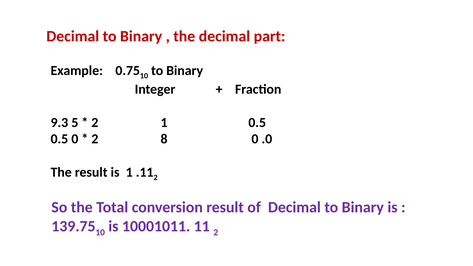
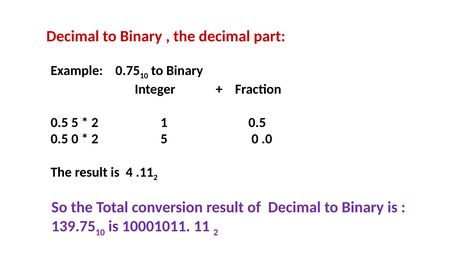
9.3: 9.3 -> 0.5 (59, 122)
2 8: 8 -> 5 (164, 139)
is 1: 1 -> 4 (129, 172)
